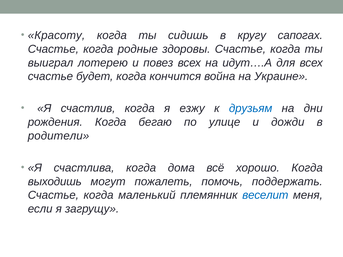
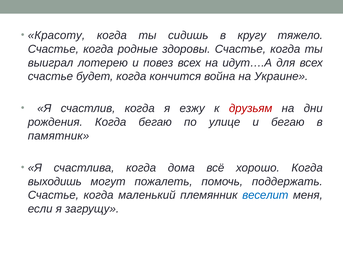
сапогах: сапогах -> тяжело (300, 35)
друзьям colour: blue -> red (251, 109)
и дожди: дожди -> бегаю (288, 122)
родители: родители -> памятник (59, 136)
